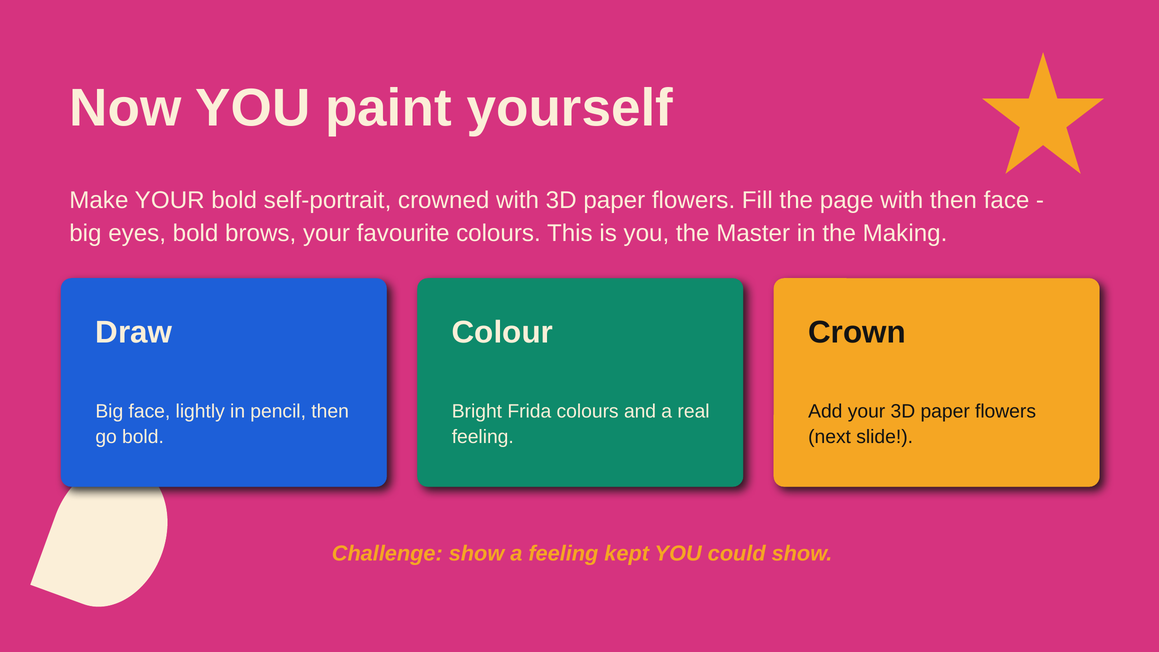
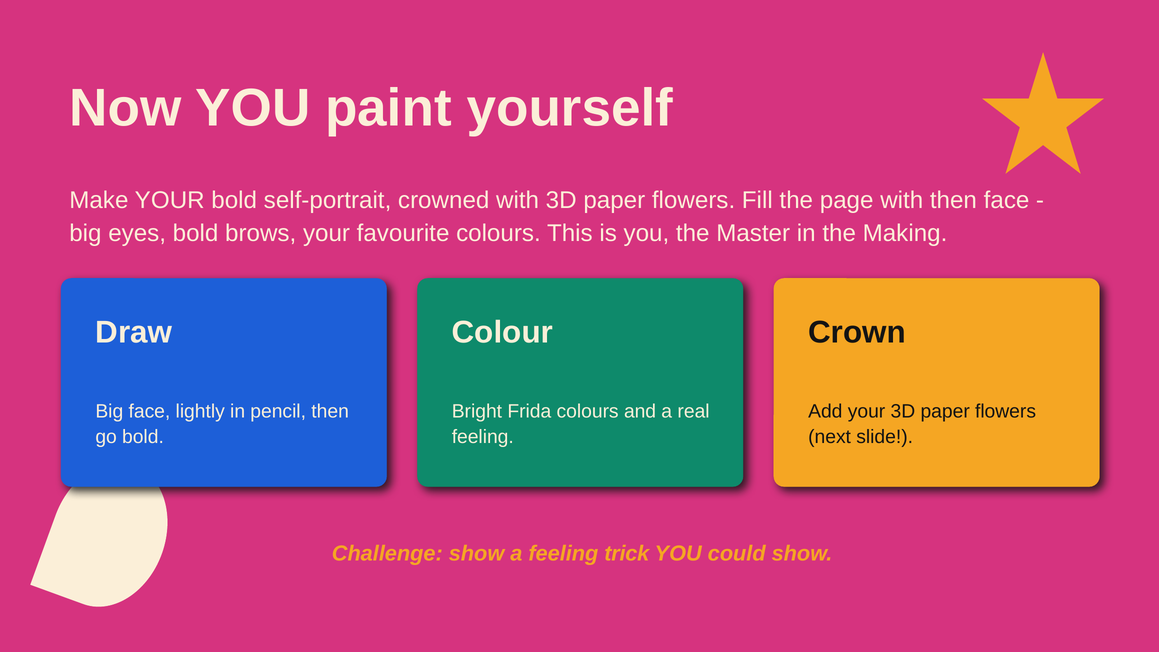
kept: kept -> trick (627, 553)
